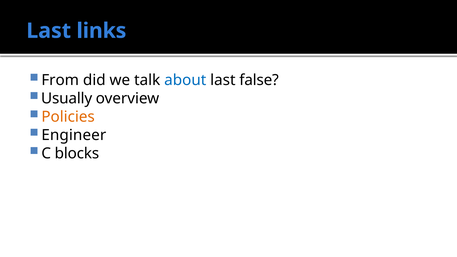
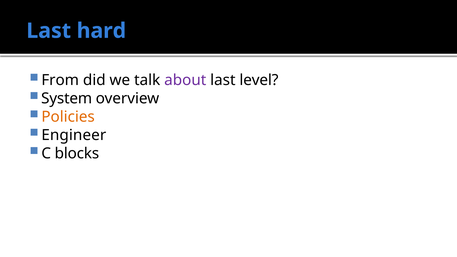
links: links -> hard (101, 31)
about colour: blue -> purple (185, 80)
false: false -> level (259, 80)
Usually: Usually -> System (67, 98)
